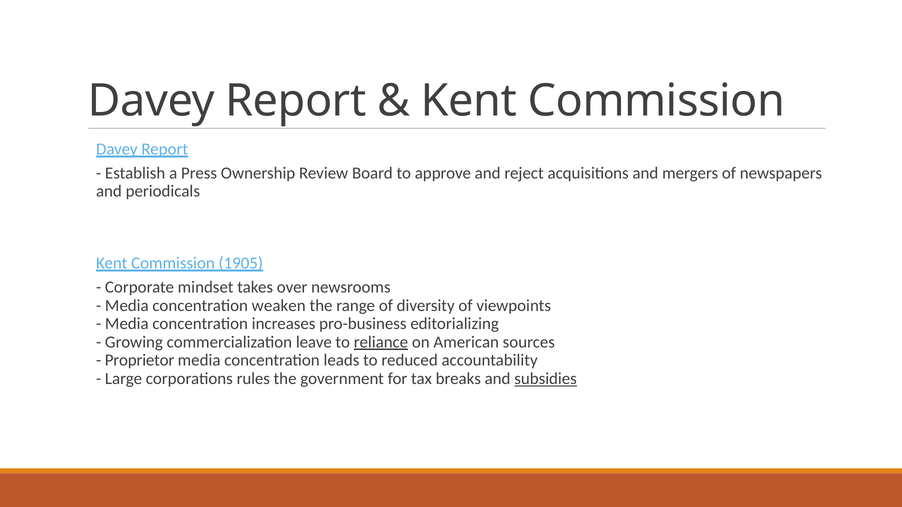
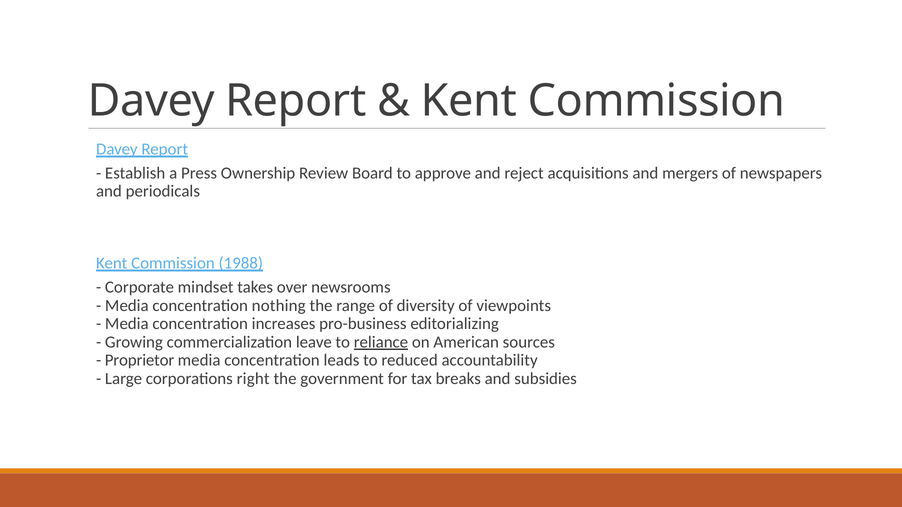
1905: 1905 -> 1988 (241, 263)
weaken: weaken -> nothing (279, 306)
rules: rules -> right (253, 379)
subsidies underline: present -> none (546, 379)
